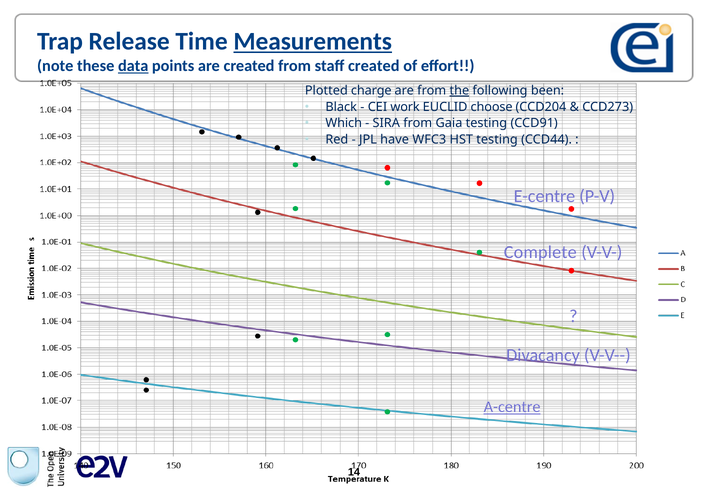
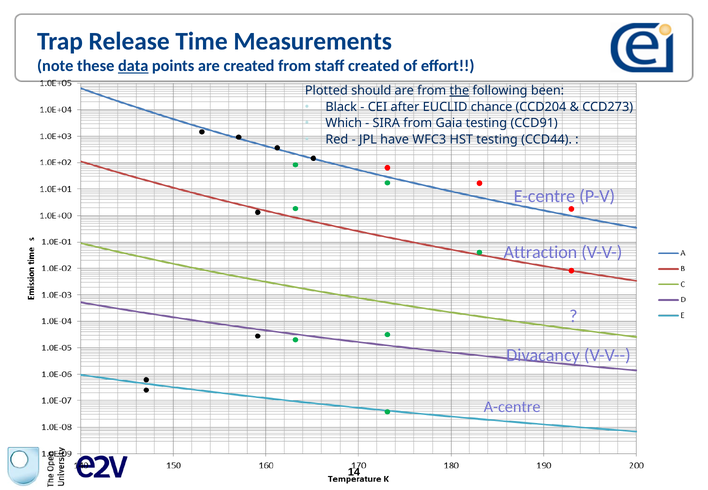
Measurements underline: present -> none (313, 41)
charge: charge -> should (371, 91)
work: work -> after (405, 107)
choose: choose -> chance (492, 107)
Complete: Complete -> Attraction (540, 252)
A-centre underline: present -> none (512, 407)
